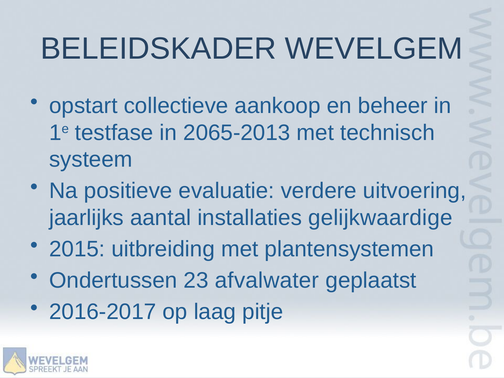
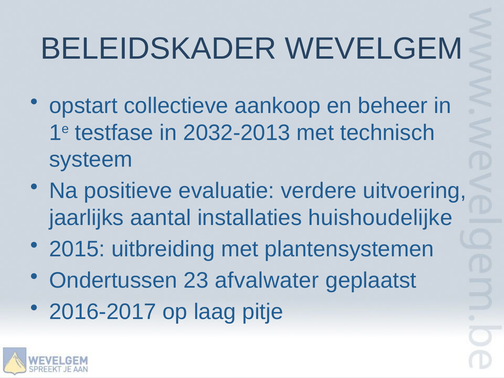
2065-2013: 2065-2013 -> 2032-2013 (237, 133)
gelijkwaardige: gelijkwaardige -> huishoudelijke (380, 218)
